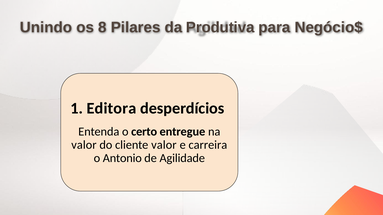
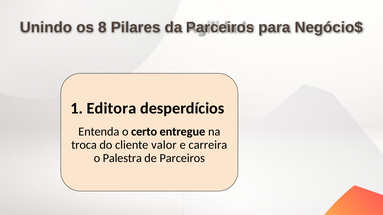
da Produtiva: Produtiva -> Parceiros (220, 27)
valor: valor -> troca (84, 145)
Antonio: Antonio -> Palestra (122, 158)
de Agilidade: Agilidade -> Parceiros (182, 158)
